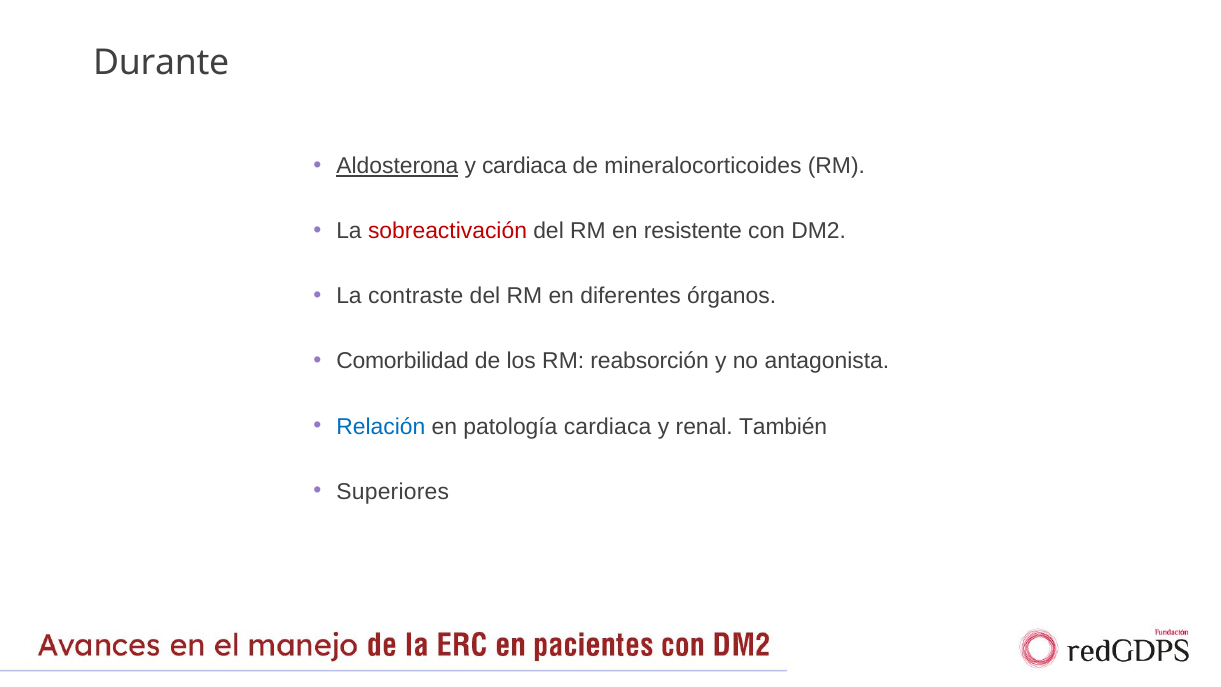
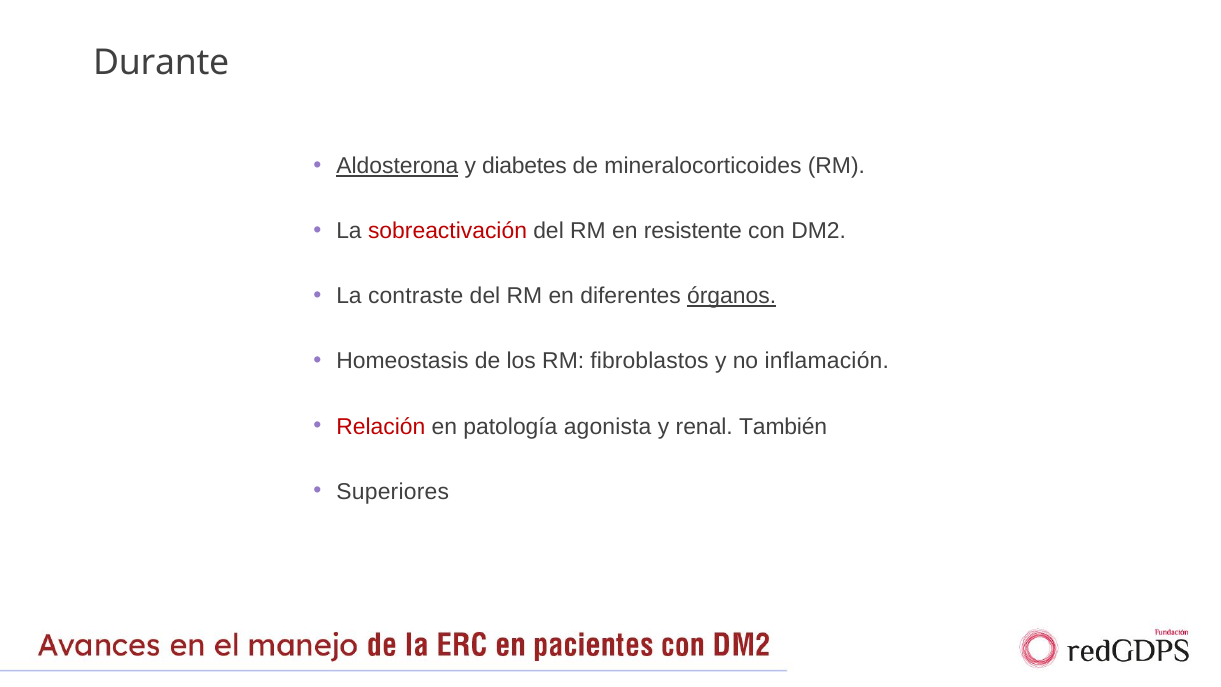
y cardiaca: cardiaca -> diabetes (524, 166)
órganos underline: none -> present (732, 296)
Comorbilidad: Comorbilidad -> Homeostasis (402, 361)
reabsorción: reabsorción -> fibroblastos (650, 361)
antagonista: antagonista -> inflamación (827, 361)
Relación colour: blue -> red (381, 426)
patología cardiaca: cardiaca -> agonista (608, 426)
